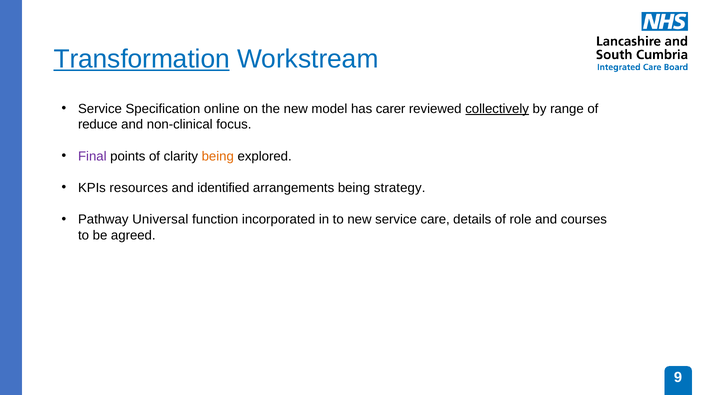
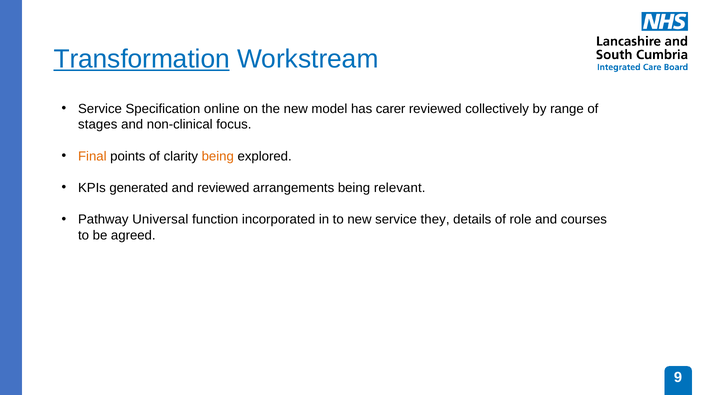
collectively underline: present -> none (497, 109)
reduce: reduce -> stages (98, 125)
Final colour: purple -> orange (92, 156)
resources: resources -> generated (139, 188)
and identified: identified -> reviewed (223, 188)
strategy: strategy -> relevant (400, 188)
care: care -> they (435, 220)
